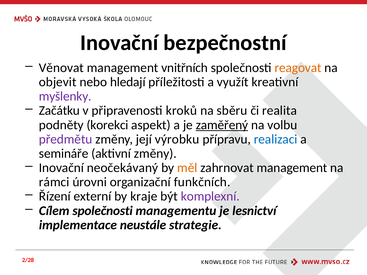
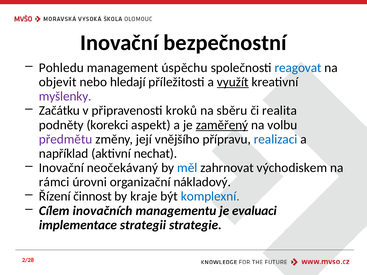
Věnovat: Věnovat -> Pohledu (61, 68)
vnitřních: vnitřních -> úspěchu (184, 68)
reagovat colour: orange -> blue (298, 68)
využít underline: none -> present (233, 82)
výrobku: výrobku -> vnějšího (177, 139)
semináře: semináře -> například (64, 154)
aktivní změny: změny -> nechat (155, 154)
měl colour: orange -> blue (187, 168)
zahrnovat management: management -> východiskem (292, 168)
funkčních: funkčních -> nákladový (202, 182)
externí: externí -> činnost (93, 197)
komplexní colour: purple -> blue (210, 197)
Cílem společnosti: společnosti -> inovačních (102, 211)
lesnictví: lesnictví -> evaluaci (254, 211)
neustále: neustále -> strategii (143, 225)
